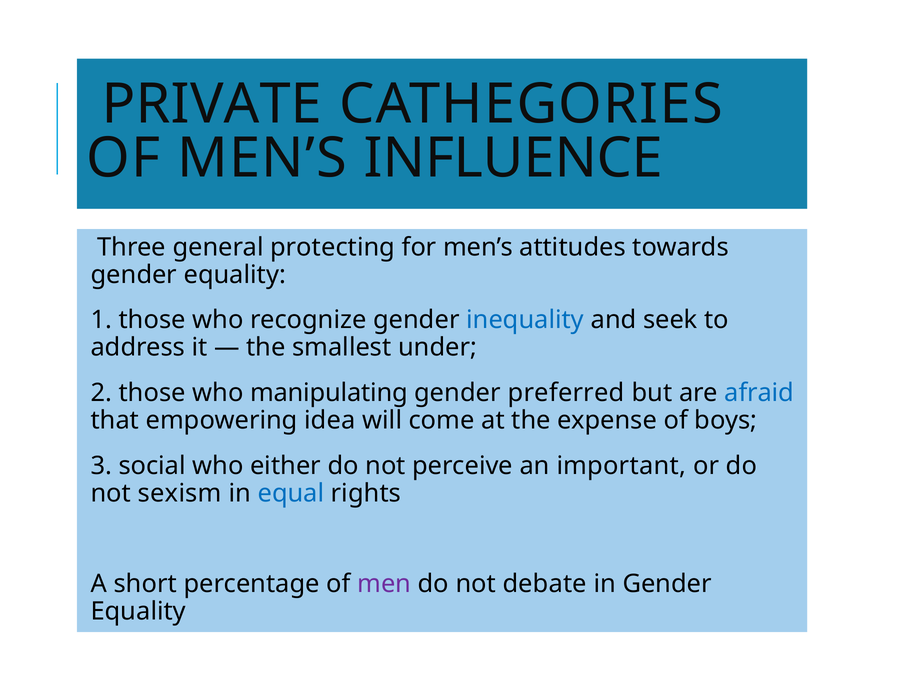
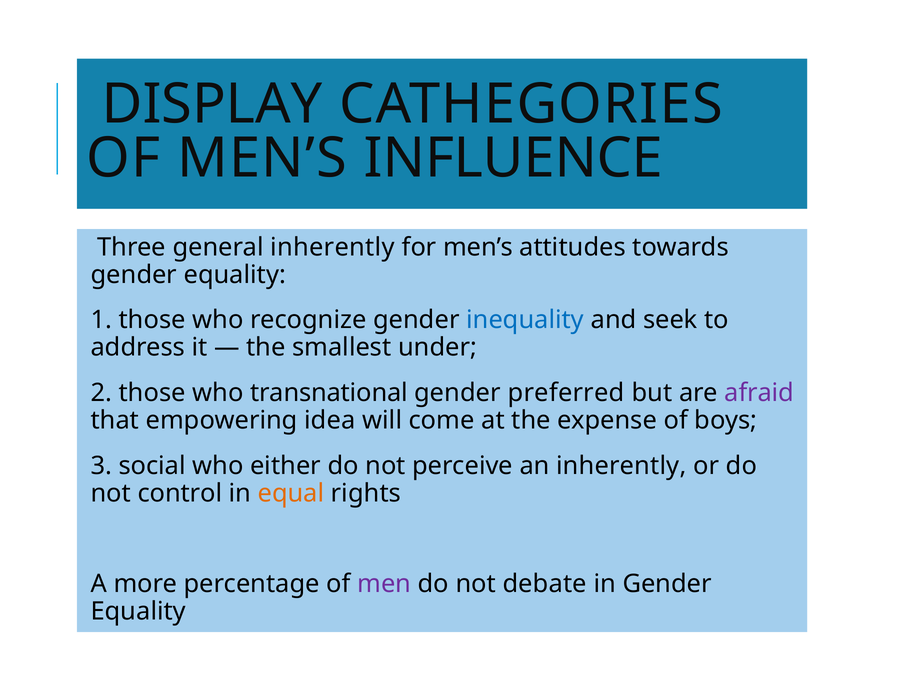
PRIVATE: PRIVATE -> DISPLAY (212, 105)
general protecting: protecting -> inherently (333, 247)
manipulating: manipulating -> transnational (329, 393)
afraid colour: blue -> purple (759, 393)
an important: important -> inherently (621, 466)
sexism: sexism -> control (180, 493)
equal colour: blue -> orange (291, 493)
short: short -> more (145, 584)
